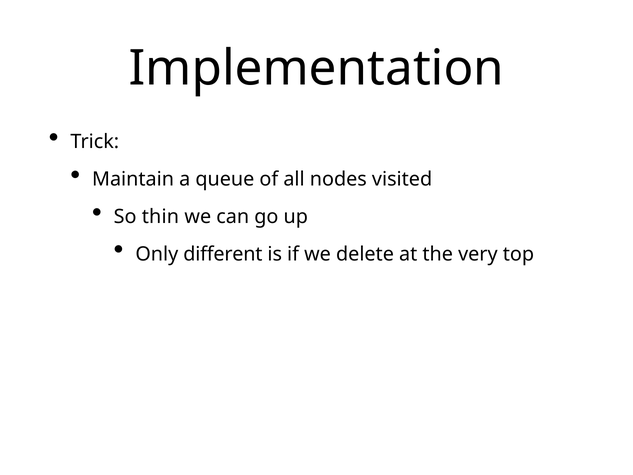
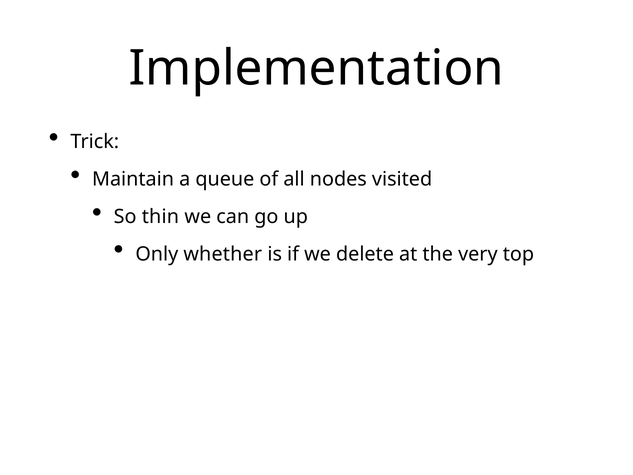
different: different -> whether (223, 254)
